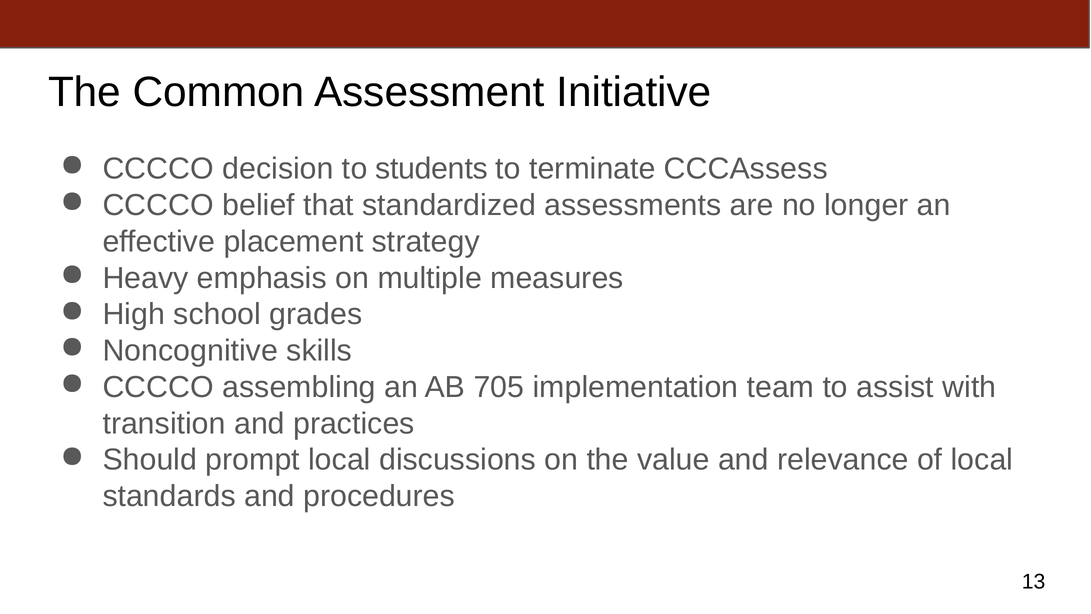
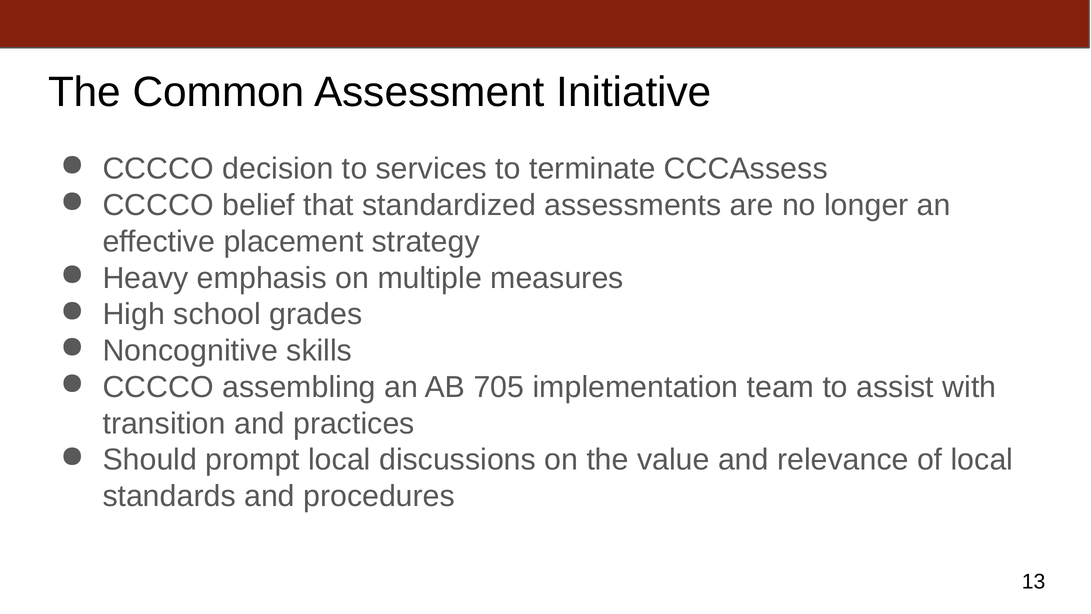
students: students -> services (431, 169)
